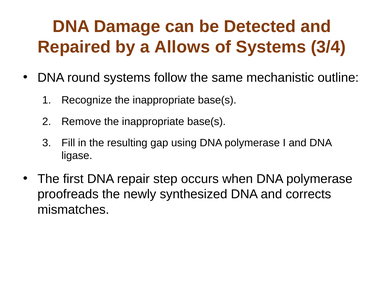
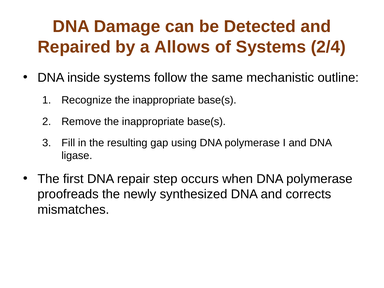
3/4: 3/4 -> 2/4 (328, 47)
round: round -> inside (84, 78)
